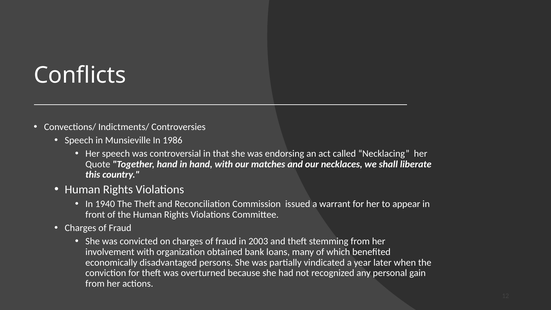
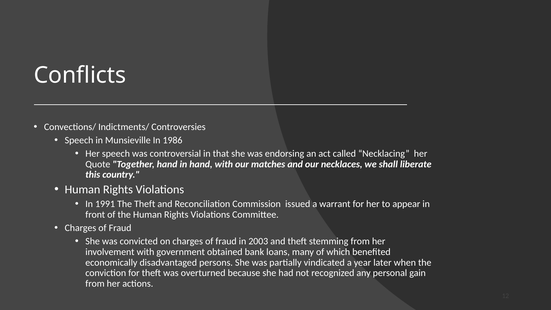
1940: 1940 -> 1991 (105, 204)
organization: organization -> government (181, 252)
